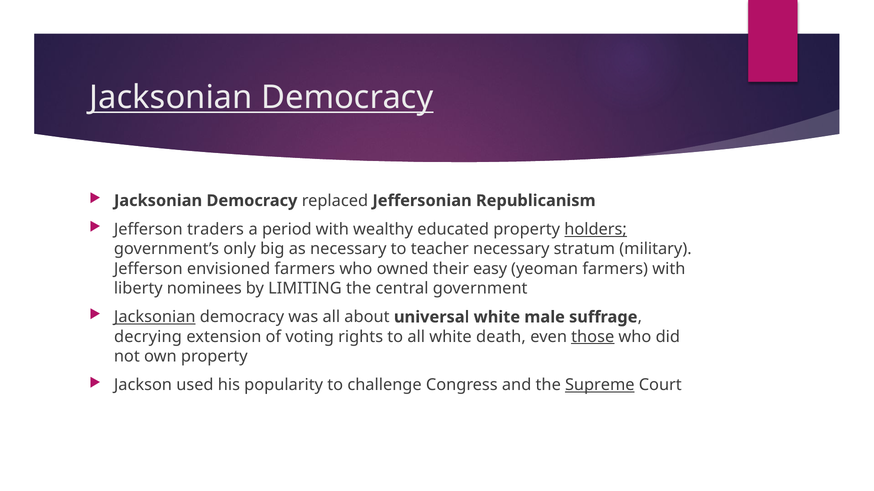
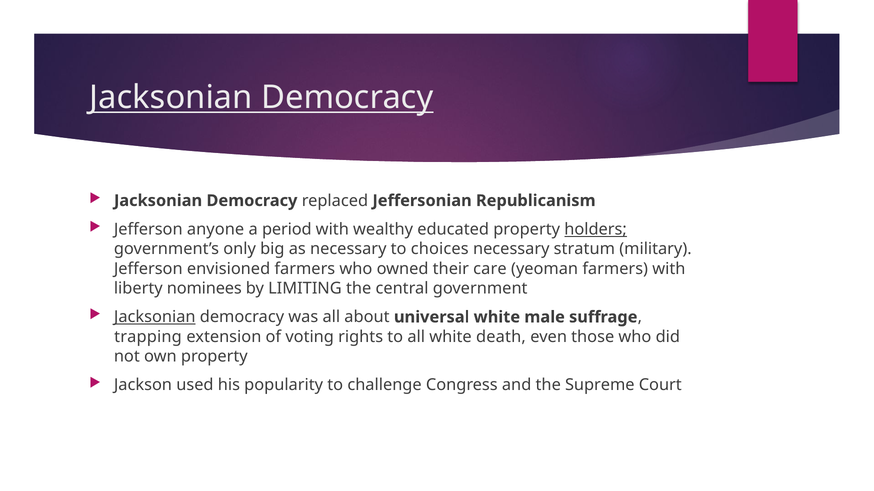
traders: traders -> anyone (216, 230)
teacher: teacher -> choices (440, 249)
easy: easy -> care (490, 269)
decrying: decrying -> trapping (148, 337)
those underline: present -> none (593, 337)
Supreme underline: present -> none (600, 386)
